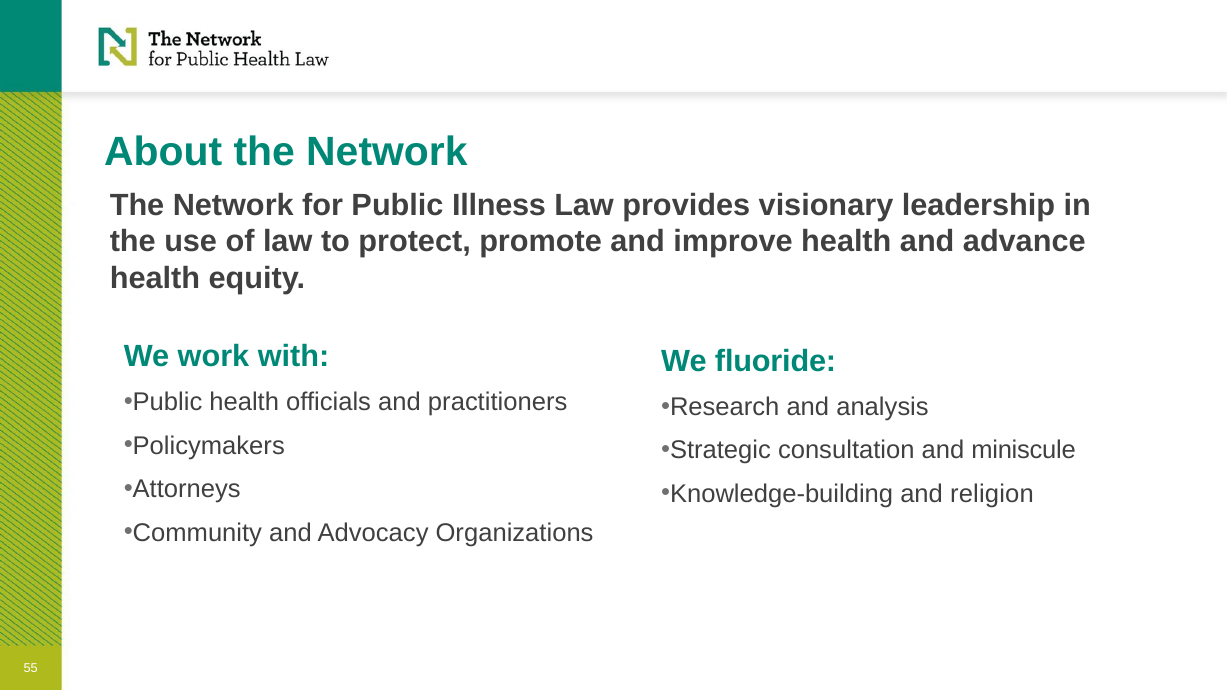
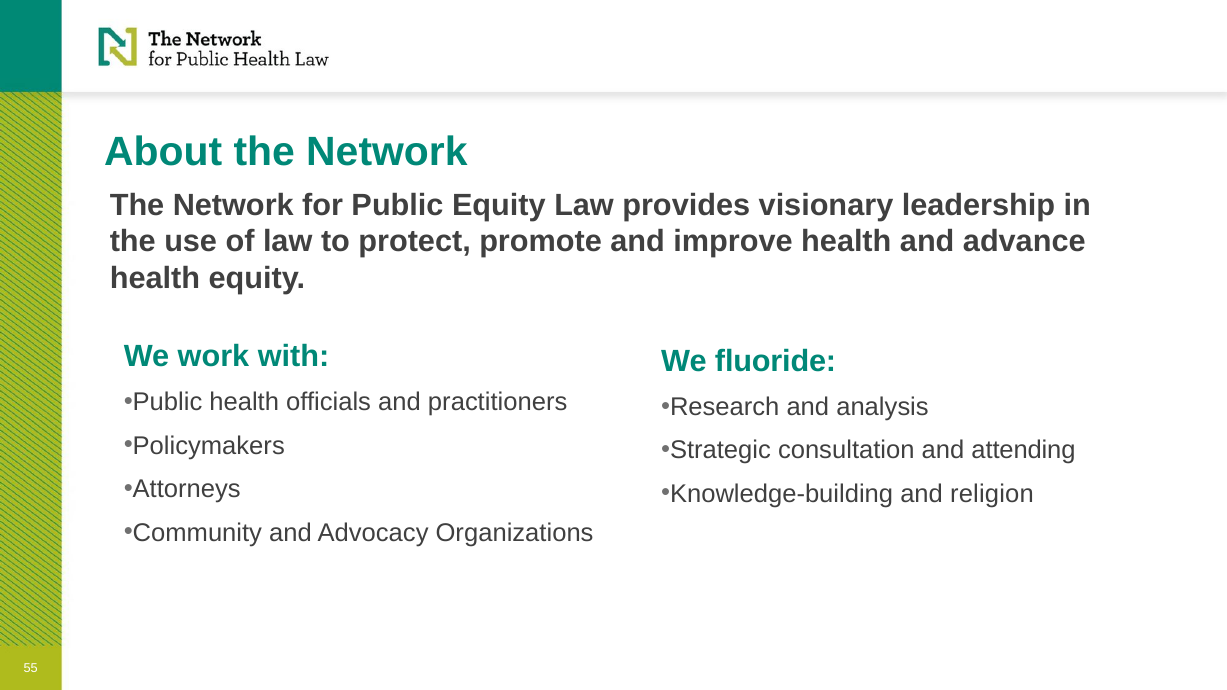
Public Illness: Illness -> Equity (499, 205)
miniscule: miniscule -> attending (1024, 451)
